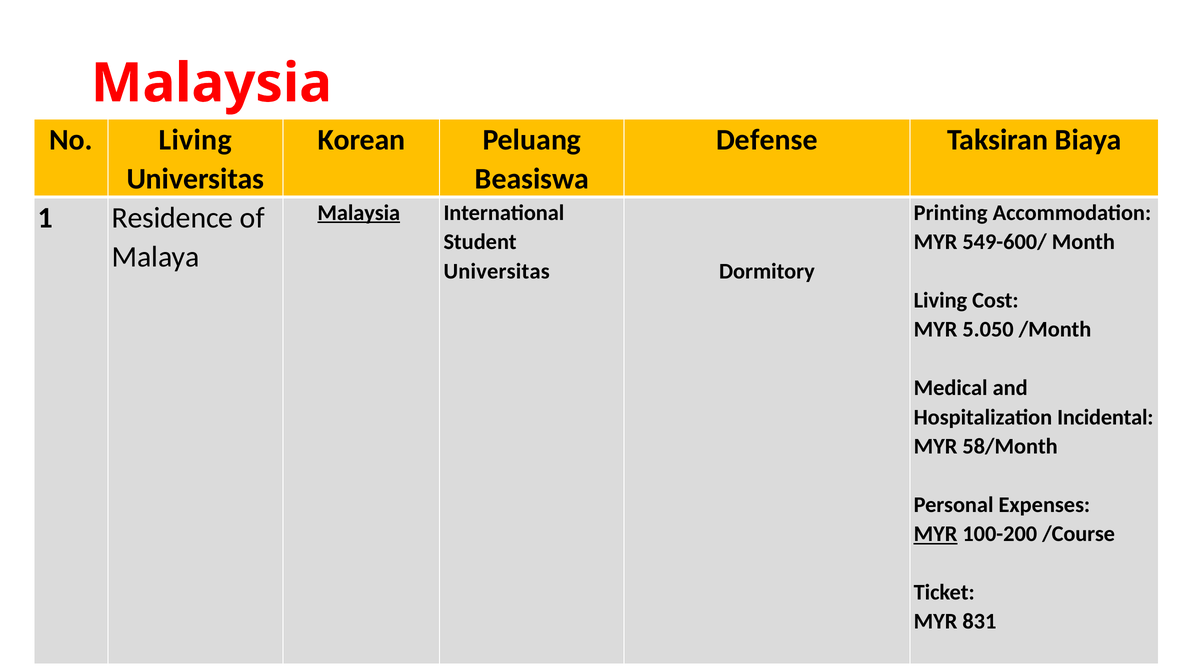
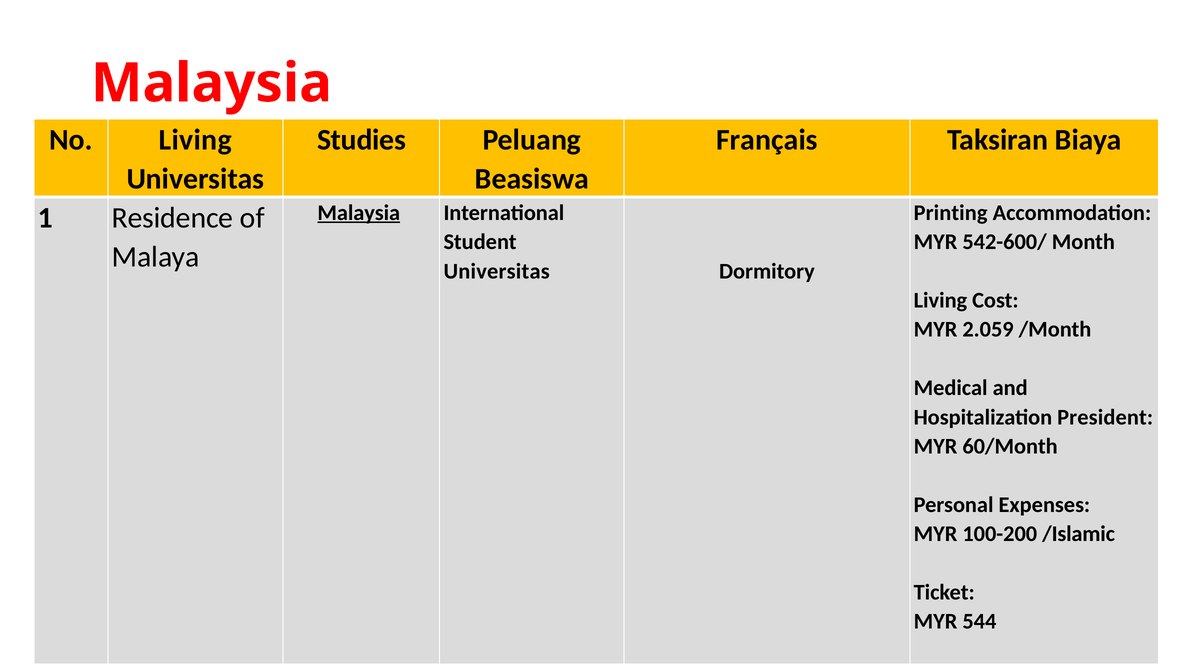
Korean: Korean -> Studies (362, 140)
Defense: Defense -> Français (767, 140)
549-600/: 549-600/ -> 542-600/ (1005, 242)
5.050: 5.050 -> 2.059 (988, 330)
Incidental: Incidental -> President (1105, 417)
58/Month: 58/Month -> 60/Month (1010, 446)
MYR underline: present -> none (936, 534)
/Course: /Course -> /Islamic (1079, 534)
831: 831 -> 544 (979, 622)
